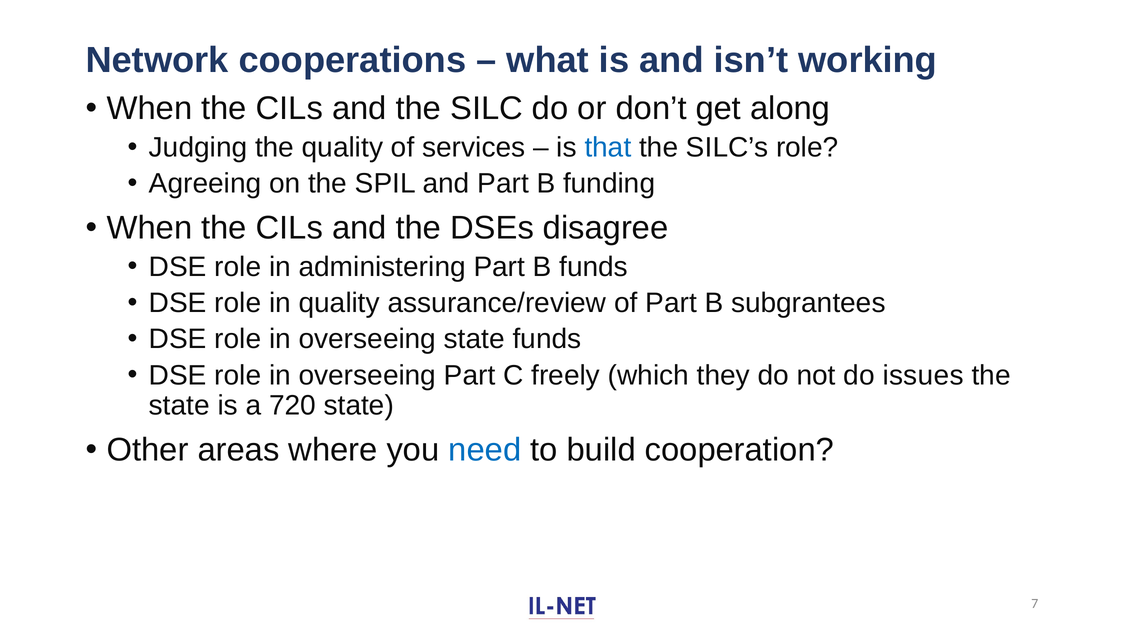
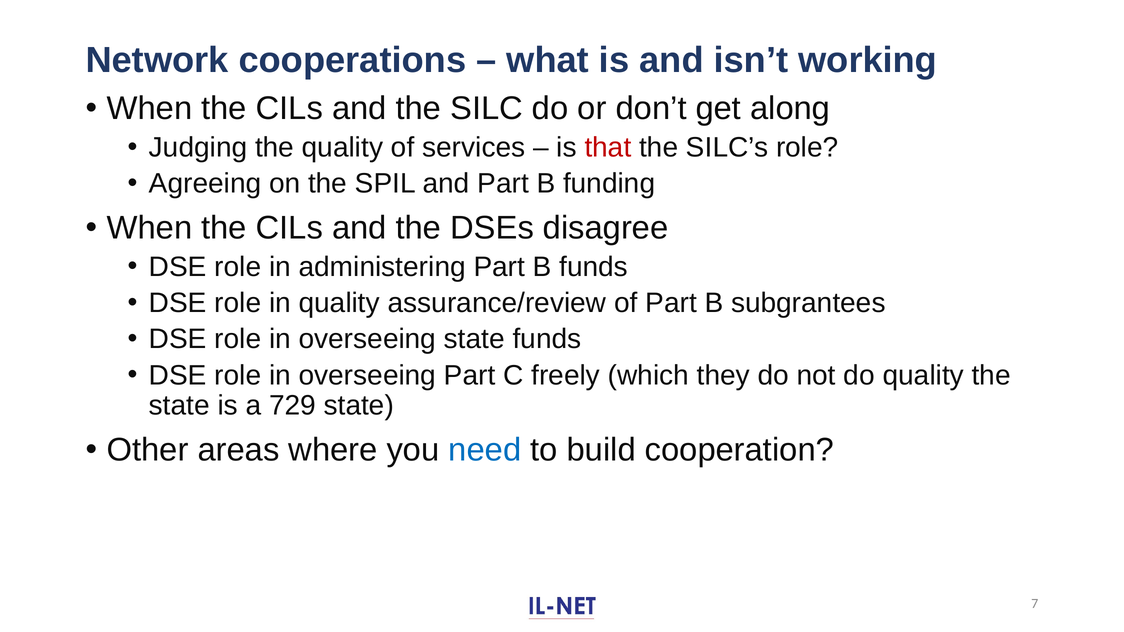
that colour: blue -> red (608, 147)
do issues: issues -> quality (923, 375)
720: 720 -> 729 (292, 406)
